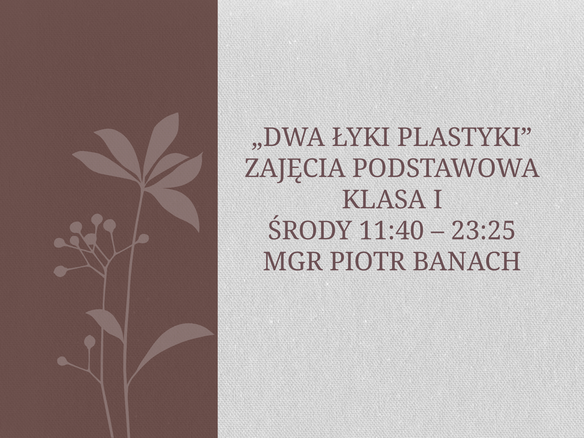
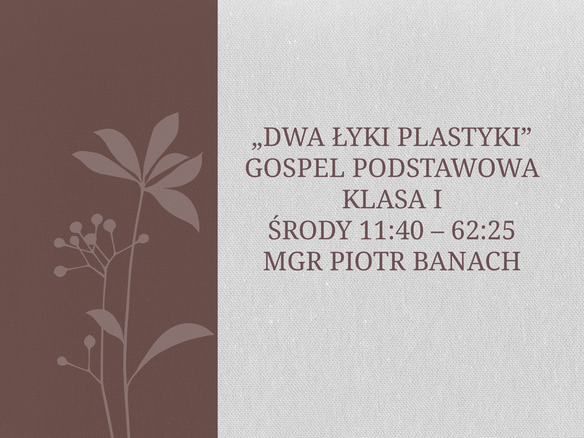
ZAJĘCIA: ZAJĘCIA -> GOSPEL (295, 169)
23:25: 23:25 -> 62:25 (484, 231)
